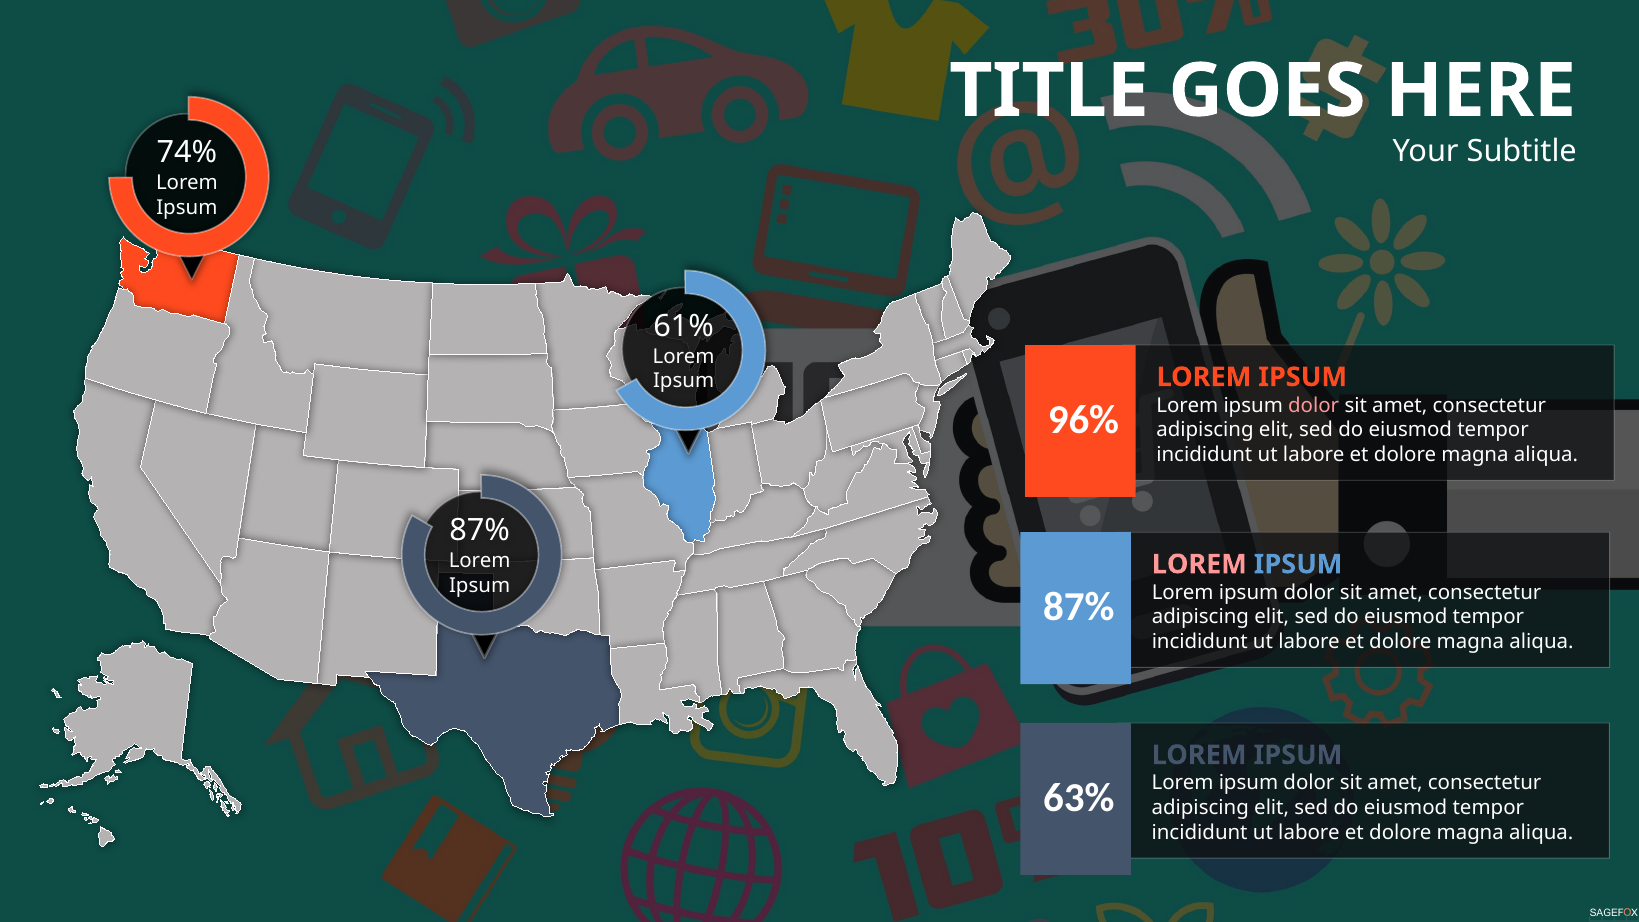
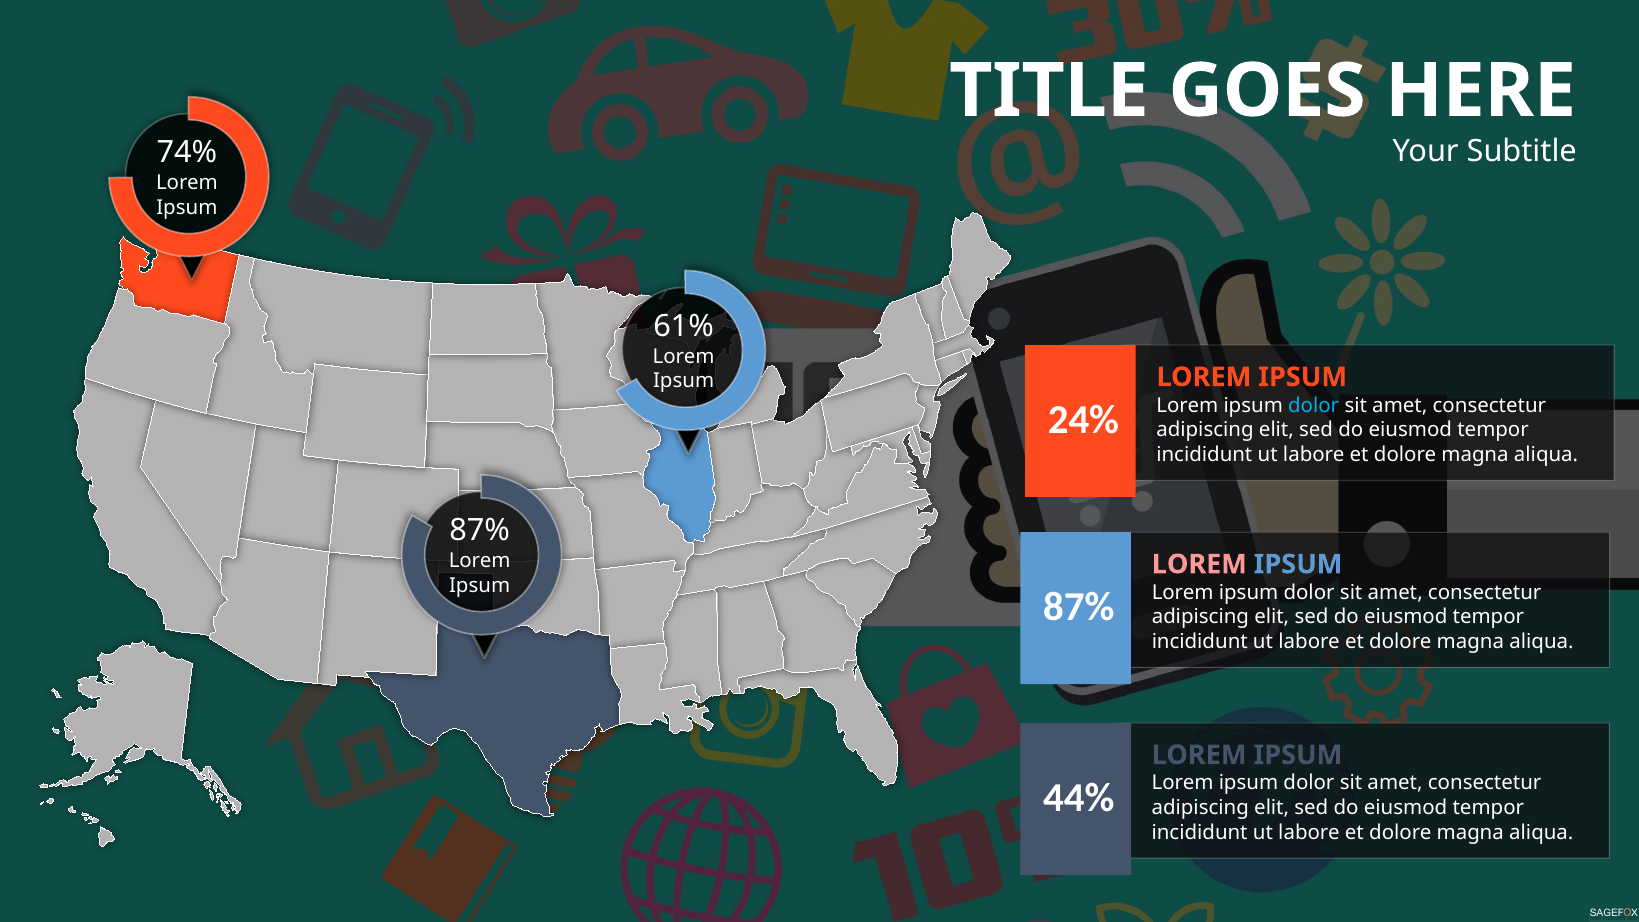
dolor colour: pink -> light blue (1314, 405)
96%: 96% -> 24% (1083, 420)
63%: 63% -> 44% (1079, 798)
